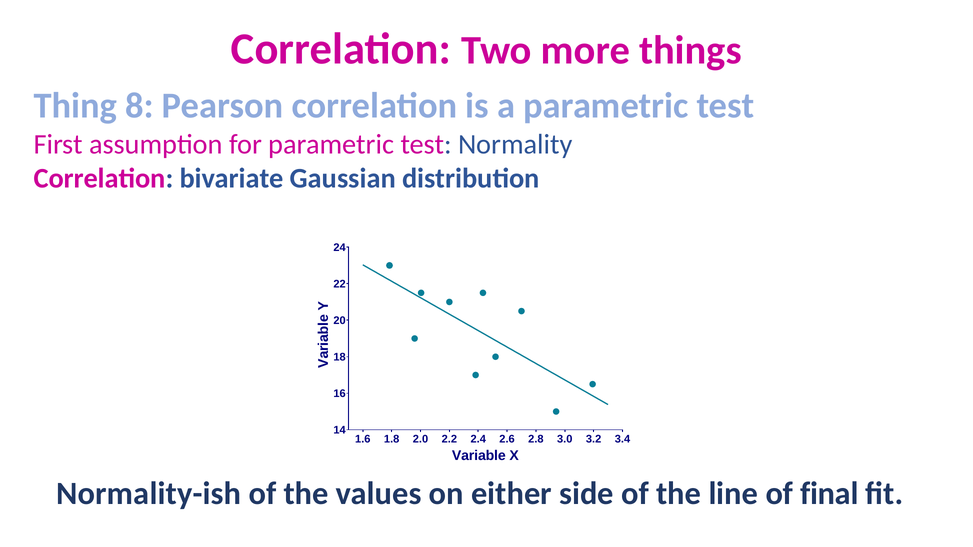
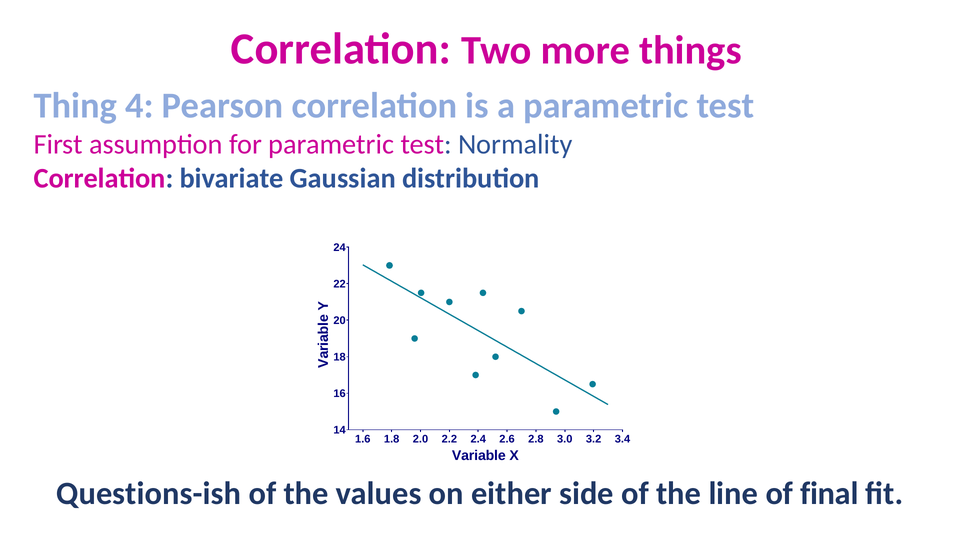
8: 8 -> 4 (139, 106)
Normality-ish: Normality-ish -> Questions-ish (149, 494)
